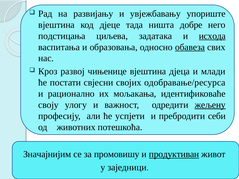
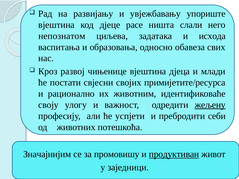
тада: тада -> расе (134, 25)
добре: добре -> слали (191, 25)
подстицања: подстицања -> непознатом (62, 36)
исхода underline: present -> none (212, 36)
обавеза underline: present -> none (190, 47)
одобравање/ресурса: одобравање/ресурса -> примијетите/ресурса (185, 83)
мољакања: мољакања -> животним (135, 94)
